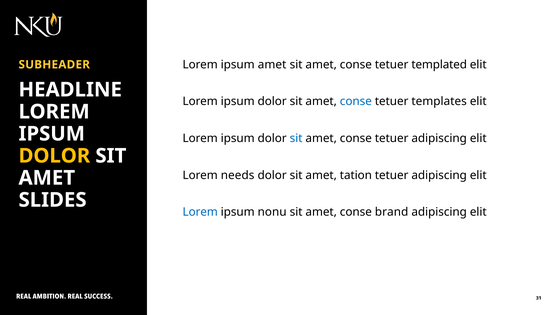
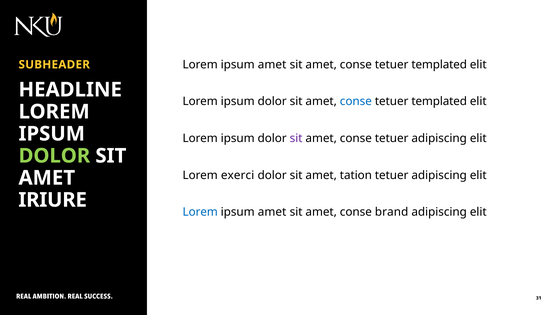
templates: templates -> templated (439, 101)
sit colour: blue -> purple (296, 138)
DOLOR colour: yellow -> light green (54, 156)
needs: needs -> exerci (238, 175)
SLIDES: SLIDES -> IRIURE (53, 200)
nonu: nonu -> amet (272, 212)
